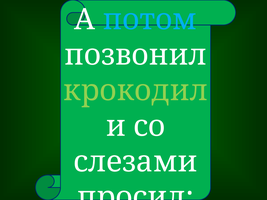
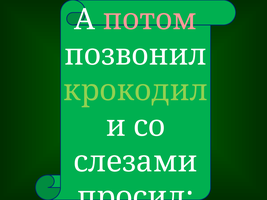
потом colour: light blue -> pink (150, 19)
